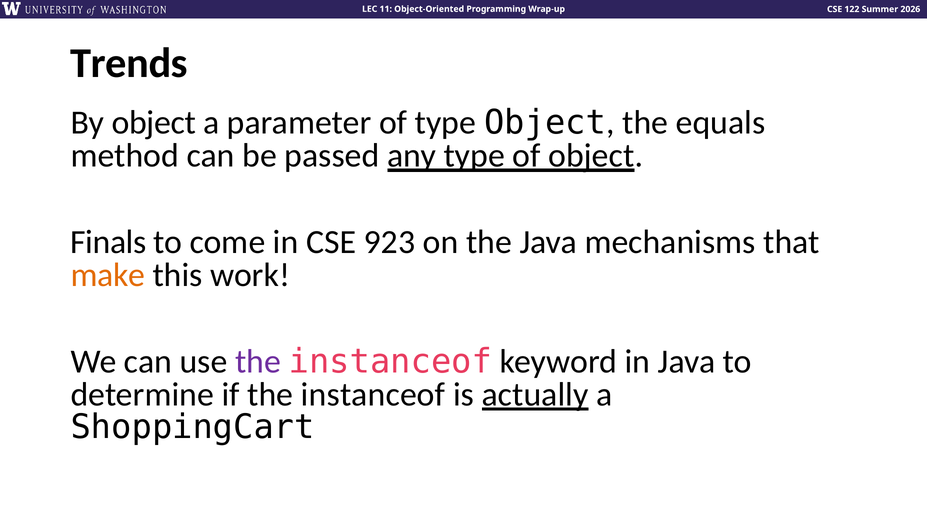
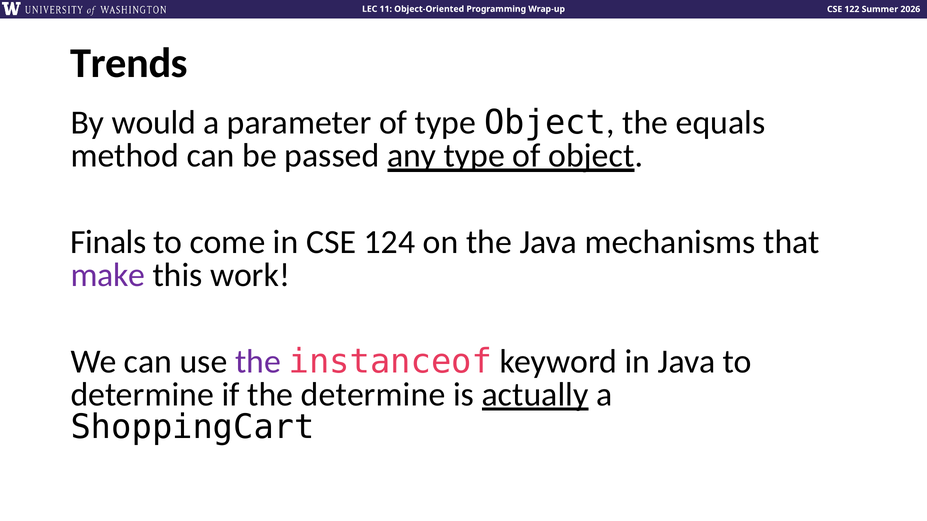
By object: object -> would (154, 123)
923: 923 -> 124 (390, 242)
make colour: orange -> purple (108, 275)
if the instanceof: instanceof -> determine (373, 395)
